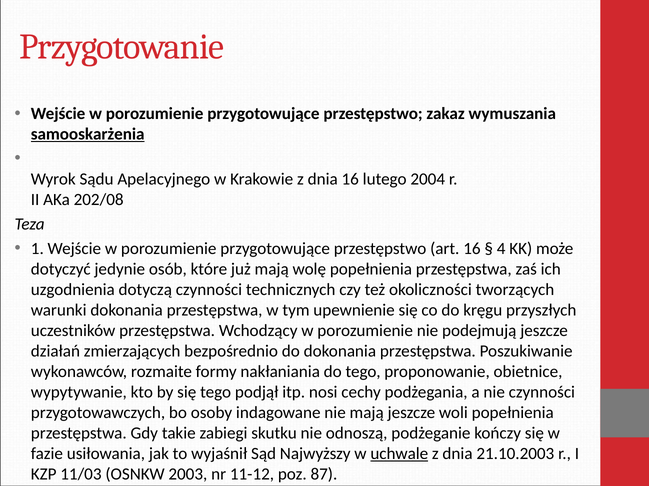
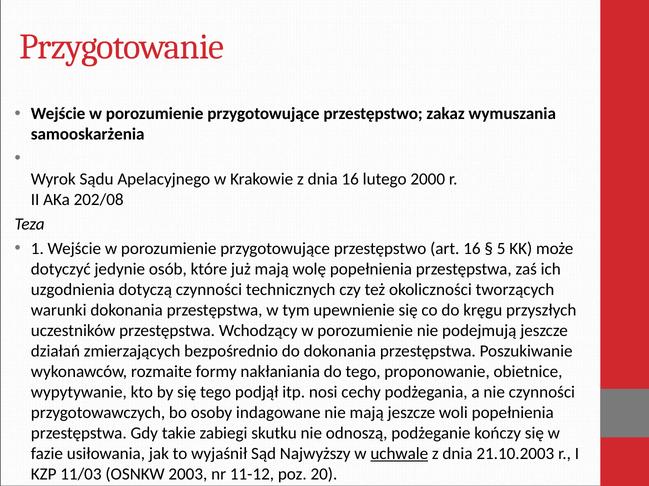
samooskarżenia underline: present -> none (88, 134)
2004: 2004 -> 2000 (428, 180)
4: 4 -> 5 (501, 249)
87: 87 -> 20 (324, 475)
